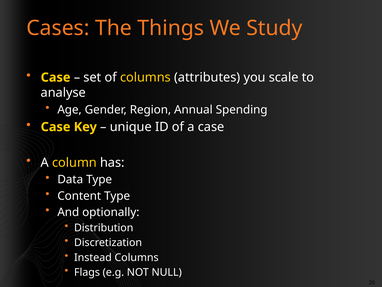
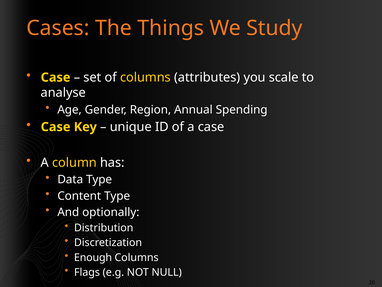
Instead: Instead -> Enough (93, 257)
